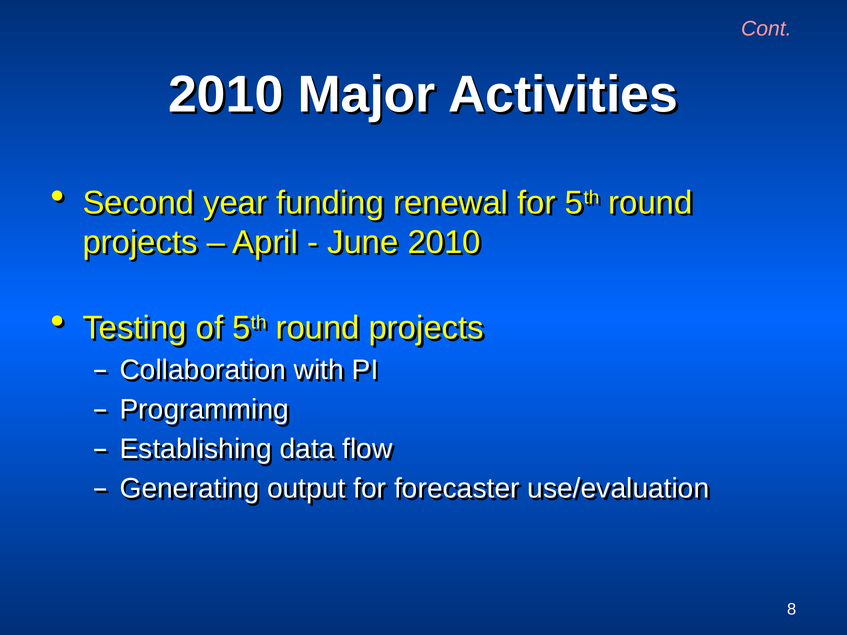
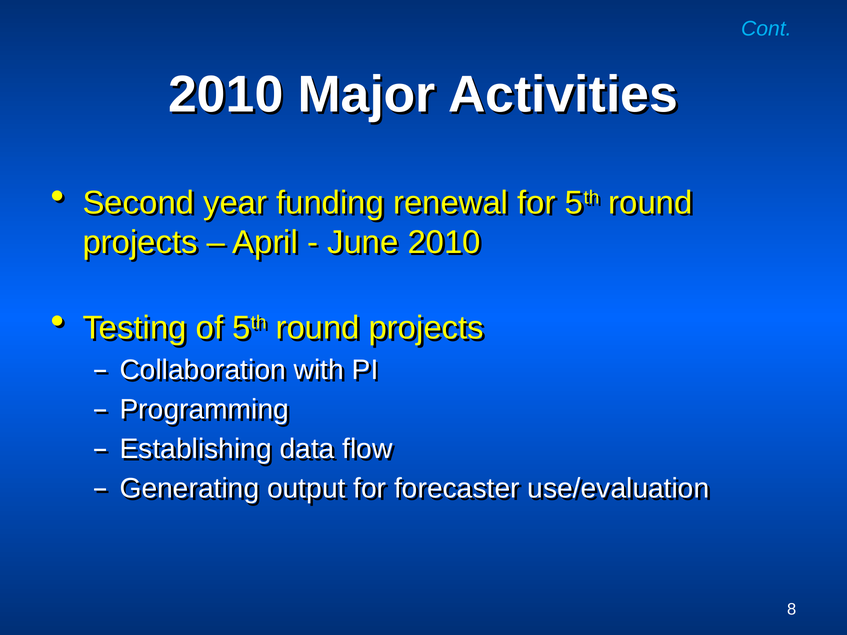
Cont colour: pink -> light blue (766, 29)
